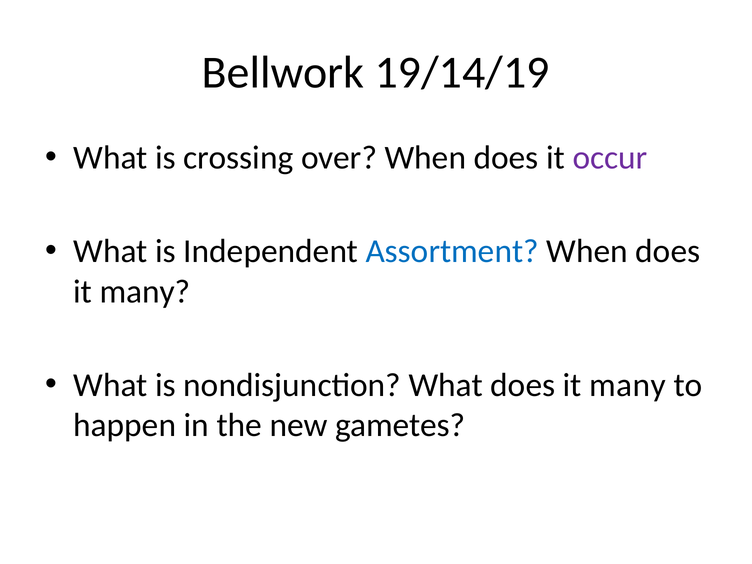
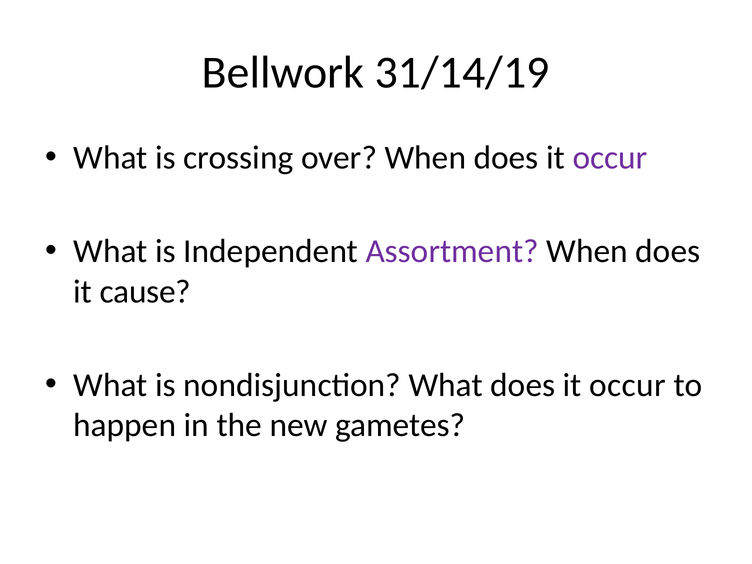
19/14/19: 19/14/19 -> 31/14/19 (462, 73)
Assortment colour: blue -> purple (452, 251)
many: many -> cause (145, 291)
What does it many: many -> occur (628, 385)
